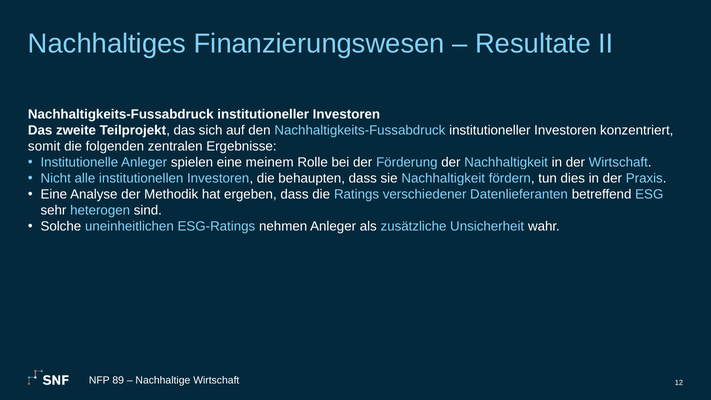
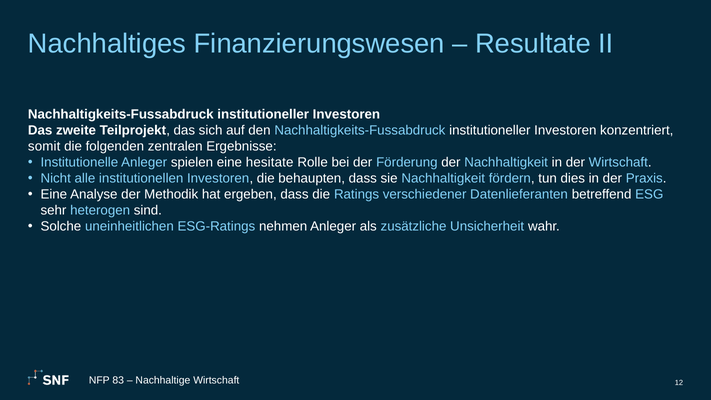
meinem: meinem -> hesitate (270, 162)
89: 89 -> 83 (118, 380)
